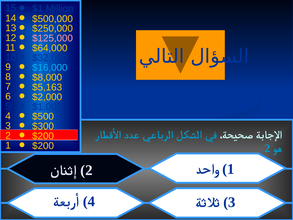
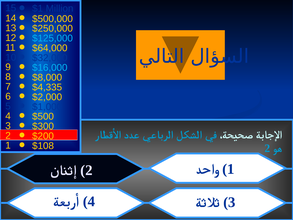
$125,000 colour: pink -> light blue (53, 38)
$5,163: $5,163 -> $4,335 (47, 87)
$200: $200 -> $108 (43, 146)
